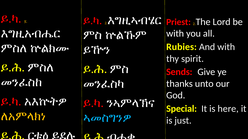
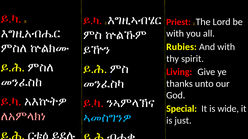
Sends: Sends -> Living (179, 72)
here: here -> wide (228, 109)
ለአምላክነ colour: yellow -> pink (23, 117)
